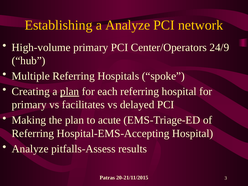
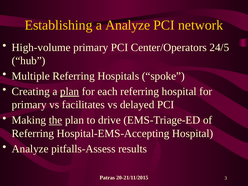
24/9: 24/9 -> 24/5 (219, 47)
the underline: none -> present (56, 120)
acute: acute -> drive (109, 120)
